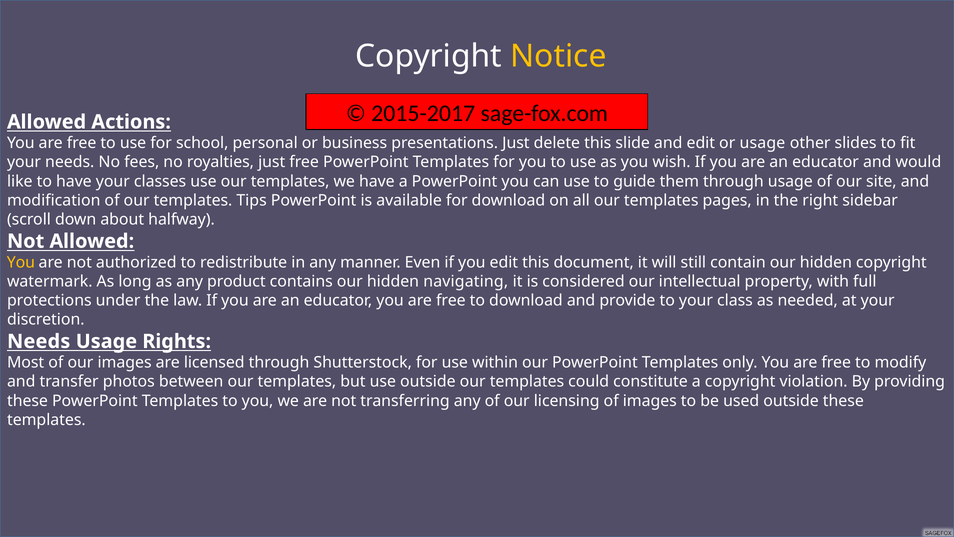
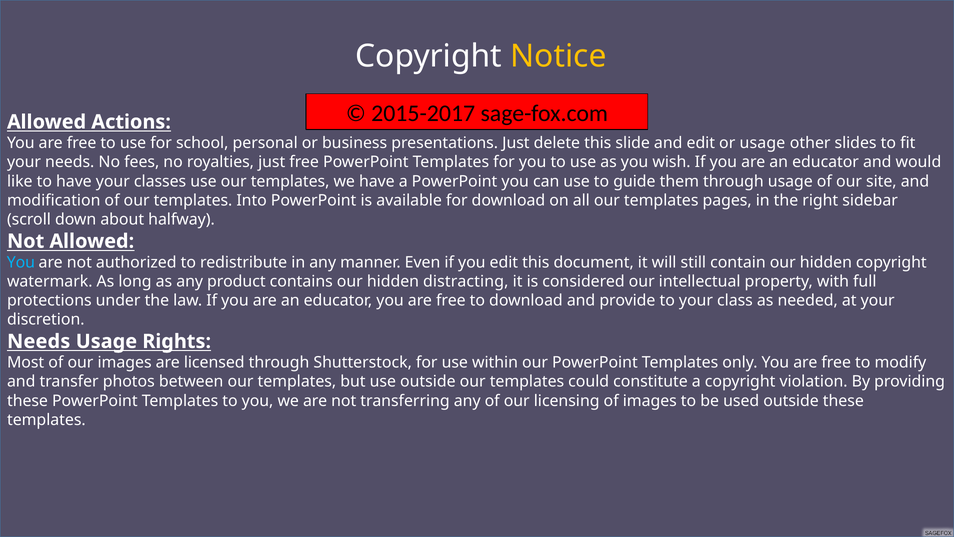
Tips: Tips -> Into (252, 200)
You colour: yellow -> light blue (21, 262)
navigating: navigating -> distracting (466, 281)
